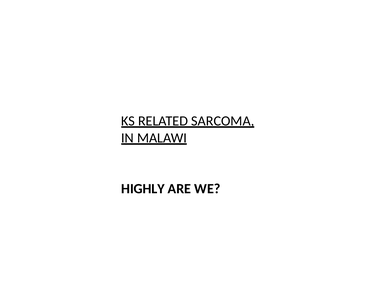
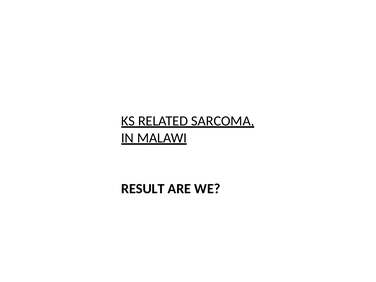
HIGHLY: HIGHLY -> RESULT (143, 189)
